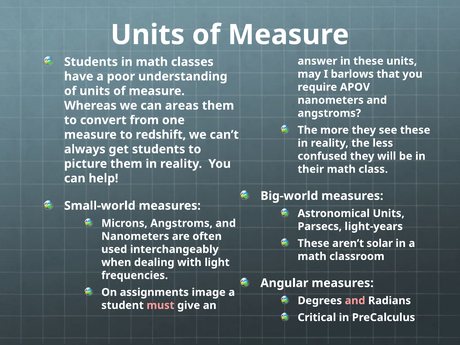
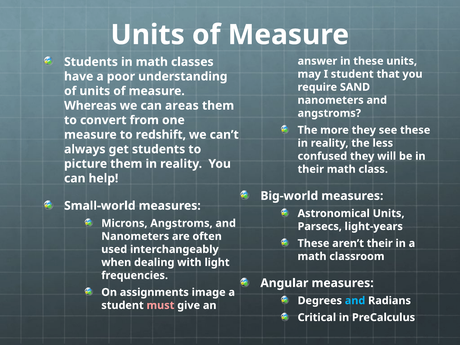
I barlows: barlows -> student (352, 74)
APOV: APOV -> SAND (355, 87)
aren’t solar: solar -> their (380, 243)
and colour: pink -> light blue (355, 301)
